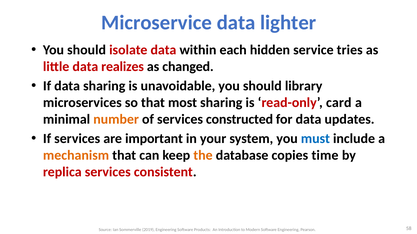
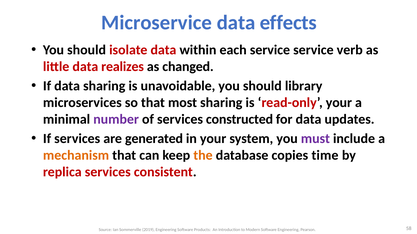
lighter: lighter -> effects (288, 23)
each hidden: hidden -> service (270, 50)
tries: tries -> verb (350, 50)
read-only card: card -> your (339, 103)
number colour: orange -> purple (116, 120)
important: important -> generated (154, 139)
must colour: blue -> purple (315, 139)
